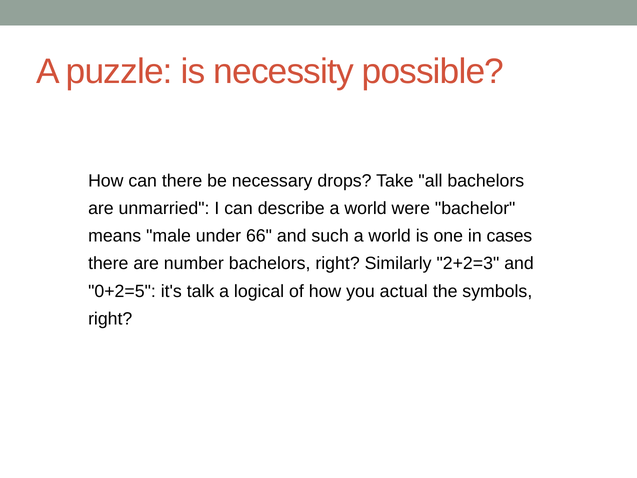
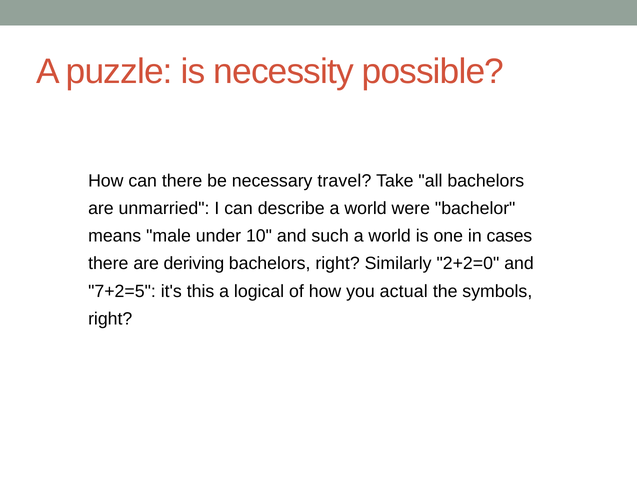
drops: drops -> travel (344, 181)
66: 66 -> 10 (259, 236)
number: number -> deriving (194, 264)
2+2=3: 2+2=3 -> 2+2=0 (468, 264)
0+2=5: 0+2=5 -> 7+2=5 (122, 291)
talk: talk -> this (201, 291)
